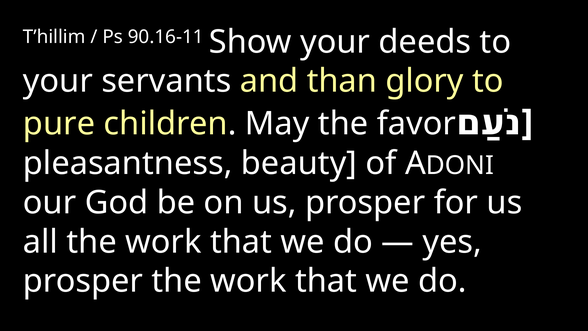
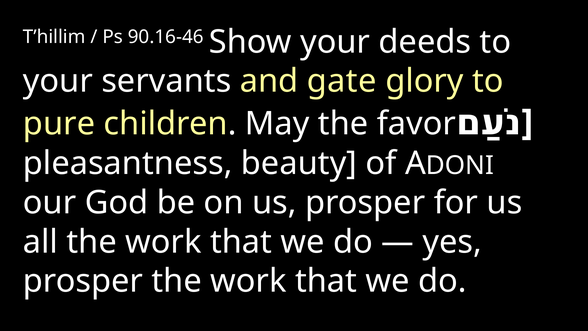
90.16-11: 90.16-11 -> 90.16-46 (166, 37)
than: than -> gate (342, 81)
